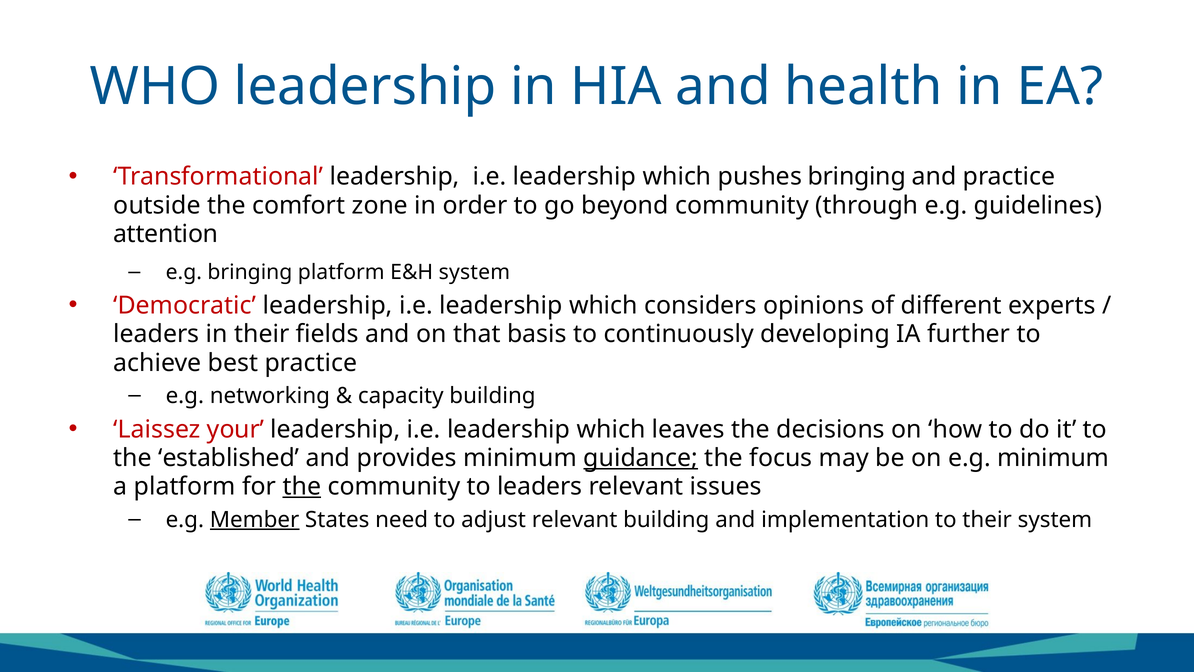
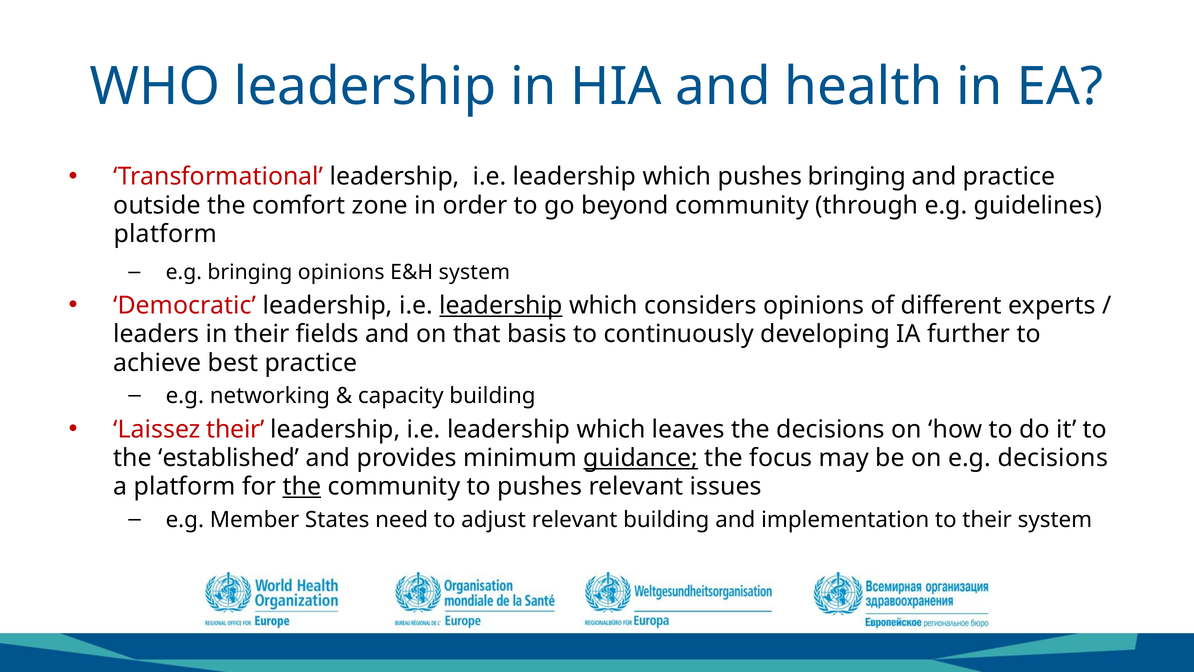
attention: attention -> platform (165, 234)
bringing platform: platform -> opinions (341, 272)
leadership underline: none -> present (501, 305)
Laissez your: your -> their (236, 429)
e.g minimum: minimum -> decisions (1053, 458)
to leaders: leaders -> pushes (540, 486)
Member underline: present -> none (255, 519)
